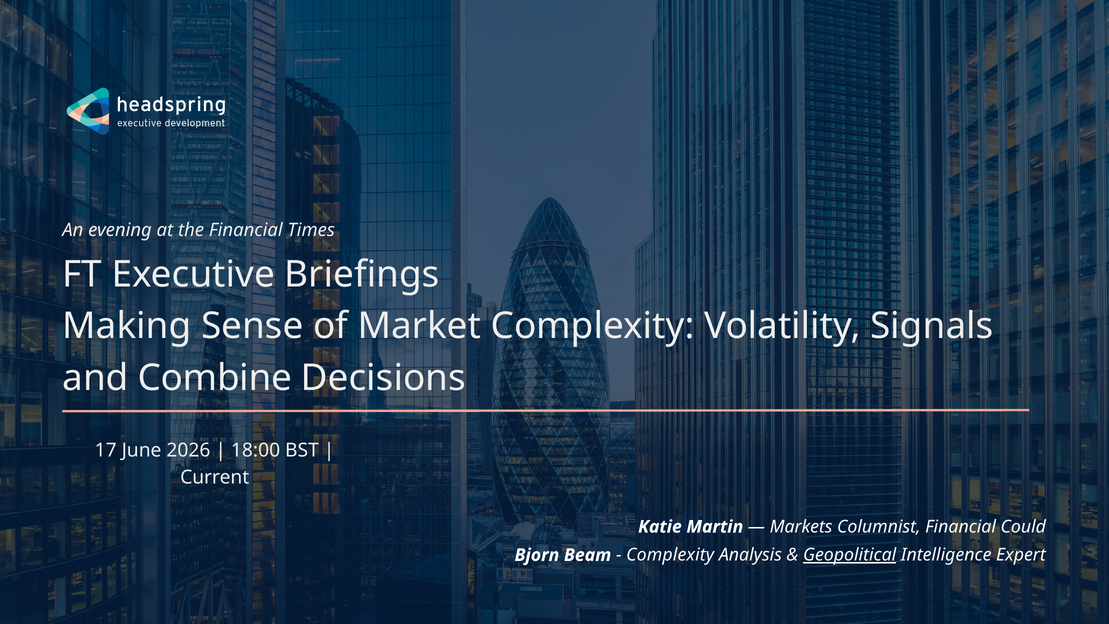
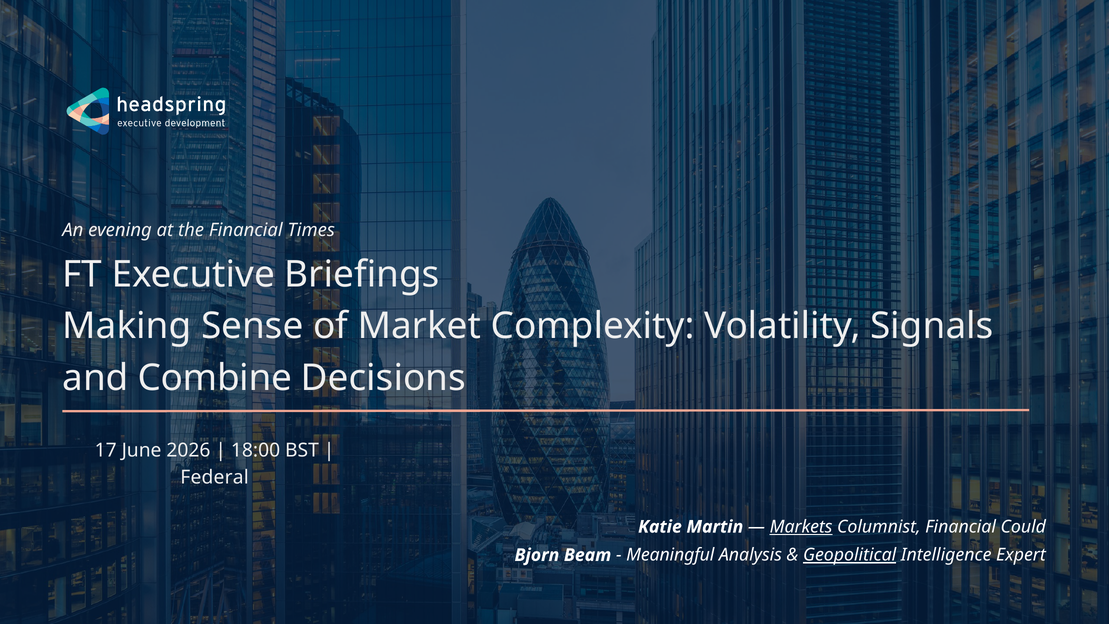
Current: Current -> Federal (215, 477)
Markets underline: none -> present (801, 527)
Complexity: Complexity -> Meaningful (670, 555)
